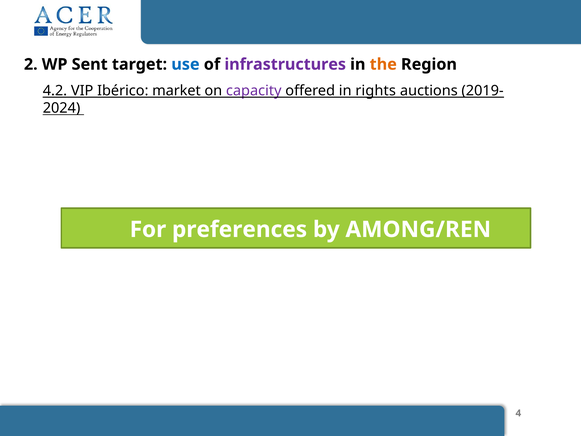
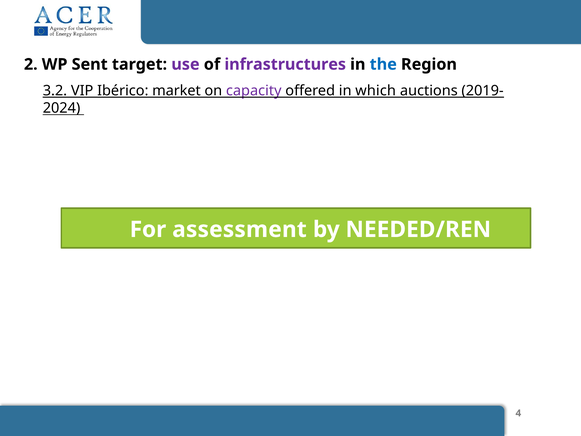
use colour: blue -> purple (185, 64)
the colour: orange -> blue (383, 64)
4.2: 4.2 -> 3.2 (55, 91)
rights: rights -> which (376, 91)
preferences: preferences -> assessment (239, 229)
AMONG/REN: AMONG/REN -> NEEDED/REN (418, 229)
